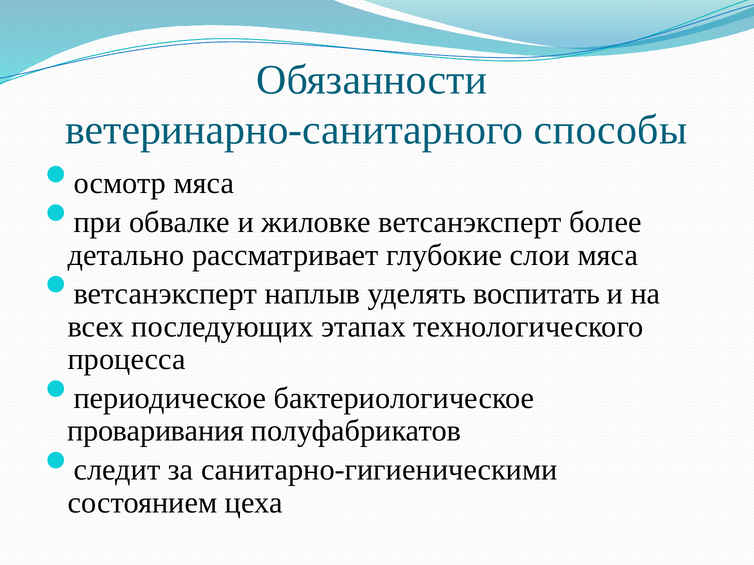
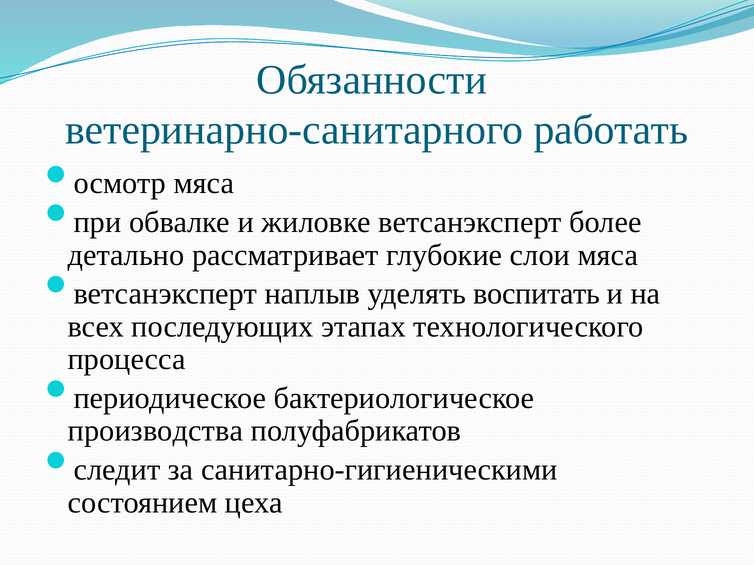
способы: способы -> работать (611, 130)
проваривания: проваривания -> производства (155, 431)
